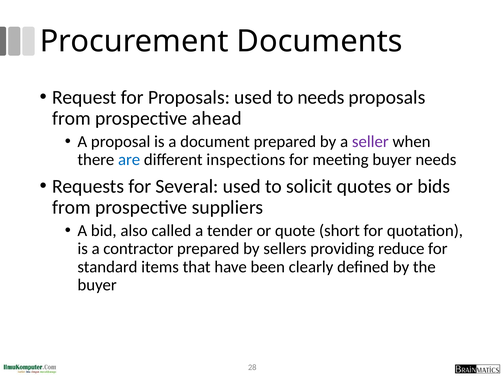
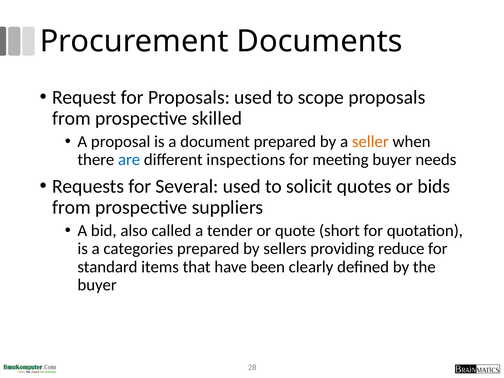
to needs: needs -> scope (321, 97)
ahead: ahead -> skilled (217, 118)
seller colour: purple -> orange (370, 142)
contractor: contractor -> categories (138, 249)
